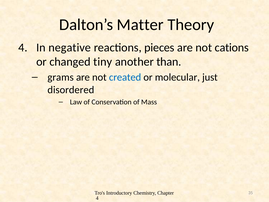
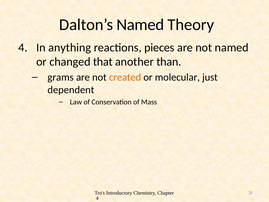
Dalton’s Matter: Matter -> Named (140, 25)
negative: negative -> anything (70, 47)
not cations: cations -> named (232, 47)
tiny: tiny -> that (103, 62)
created colour: blue -> orange (125, 77)
disordered: disordered -> dependent (71, 90)
